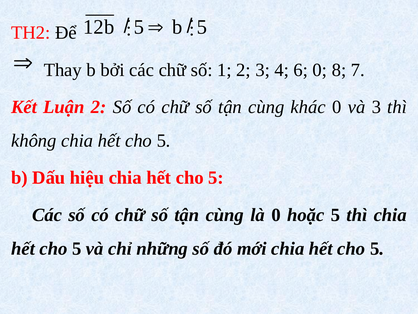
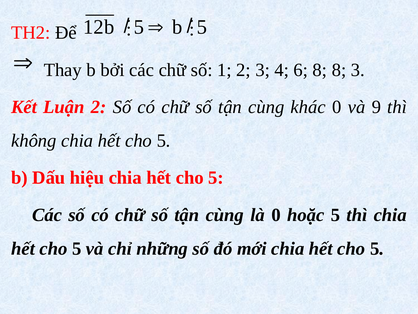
6 0: 0 -> 8 (320, 70)
8 7: 7 -> 3 (358, 70)
và 3: 3 -> 9 (376, 107)
